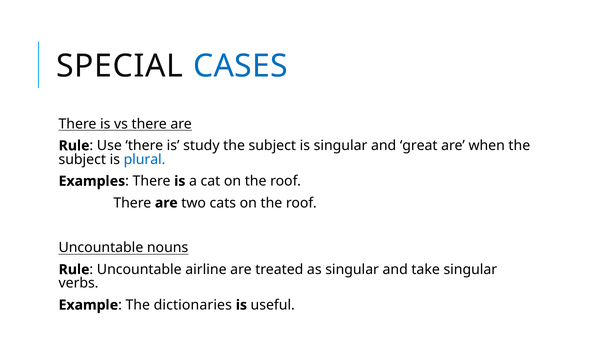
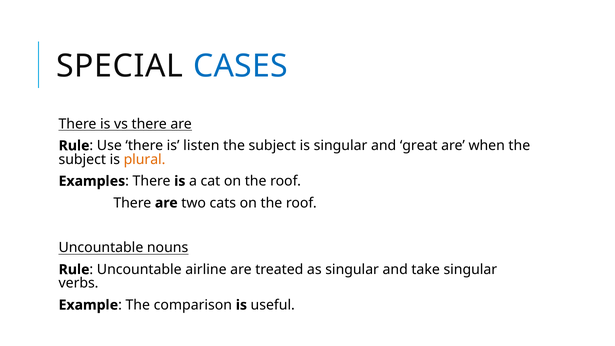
study: study -> listen (201, 146)
plural colour: blue -> orange (145, 159)
dictionaries: dictionaries -> comparison (193, 305)
